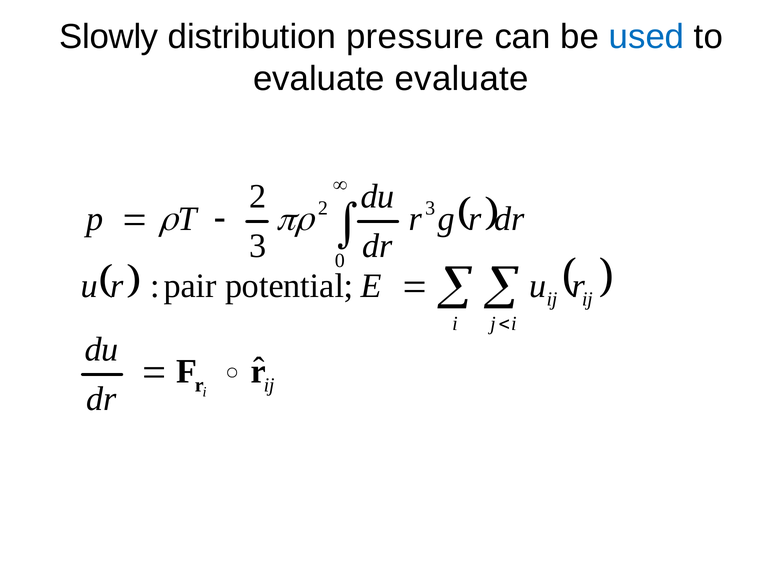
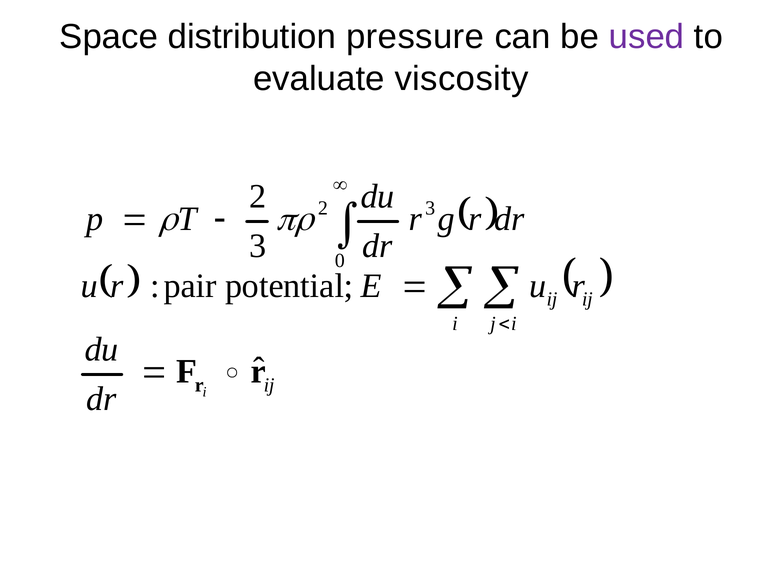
Slowly: Slowly -> Space (109, 37)
used colour: blue -> purple (647, 37)
evaluate evaluate: evaluate -> viscosity (462, 79)
